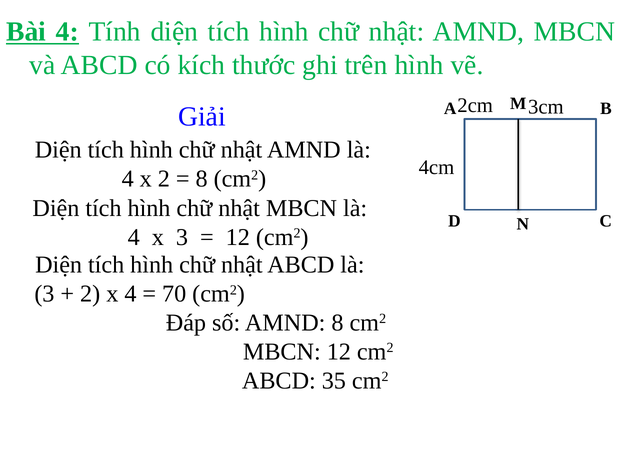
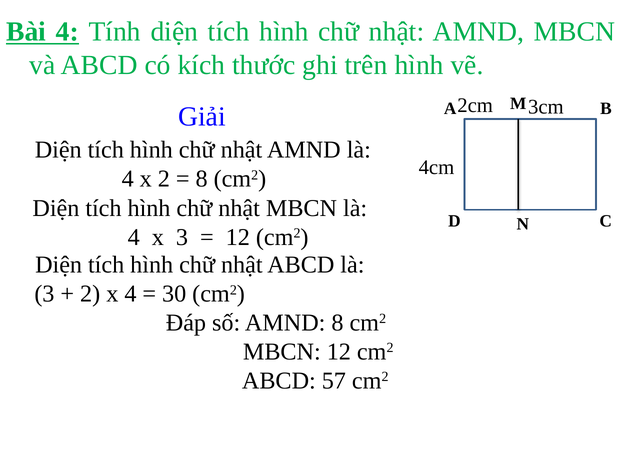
70: 70 -> 30 (174, 294)
35: 35 -> 57 (334, 381)
